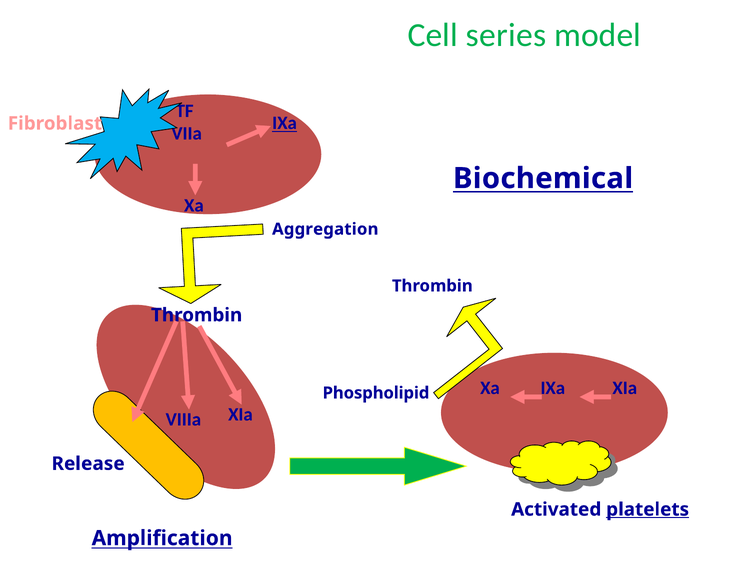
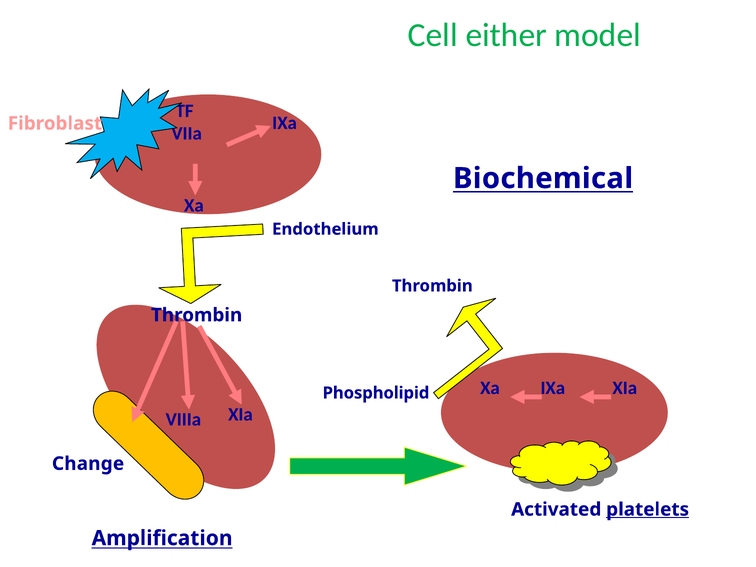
series: series -> either (506, 35)
IXa underline: present -> none (285, 123)
Aggregation: Aggregation -> Endothelium (325, 229)
Release: Release -> Change (88, 464)
